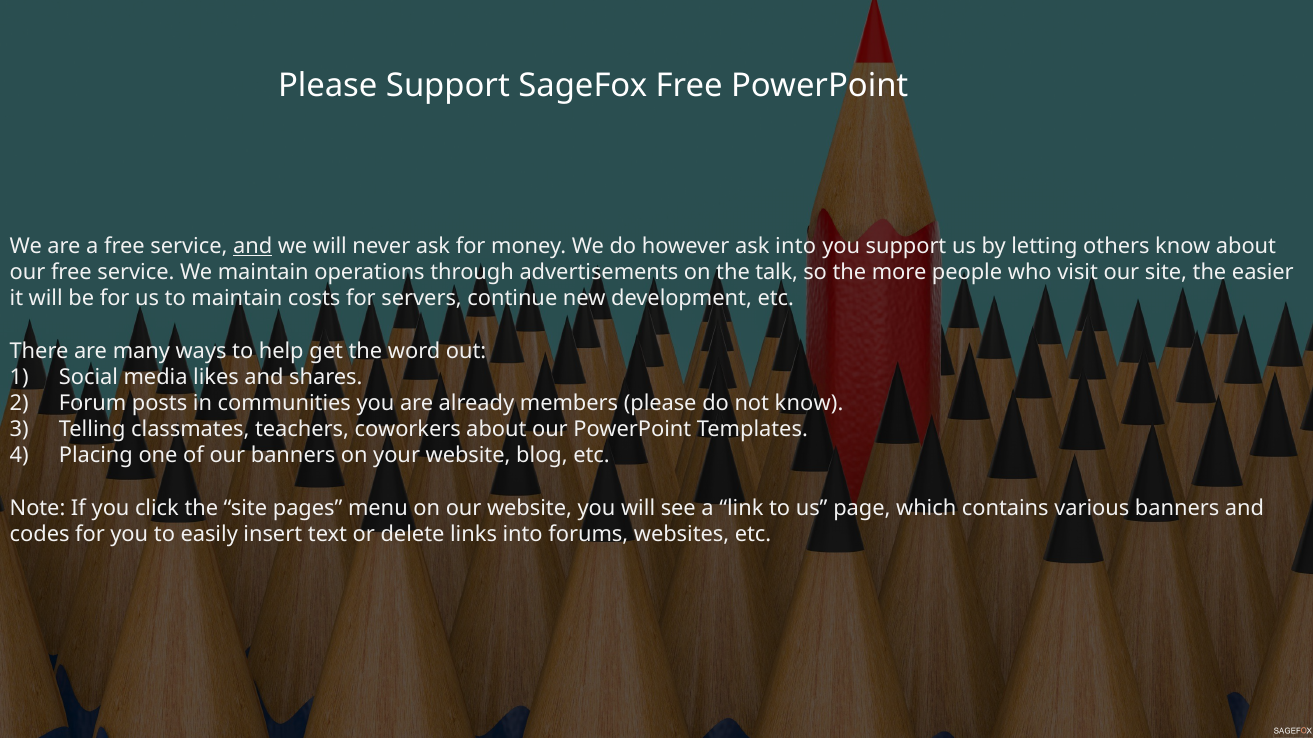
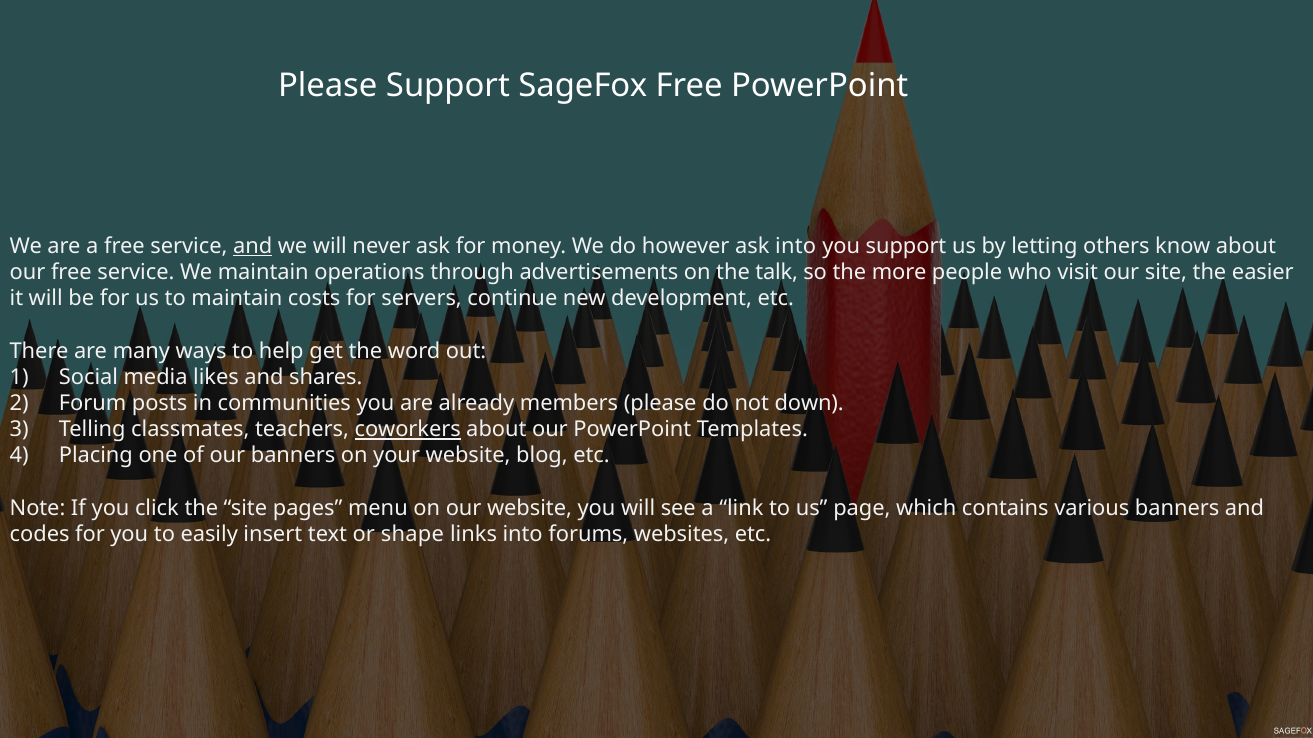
not know: know -> down (809, 404)
coworkers underline: none -> present (408, 430)
delete: delete -> shape (412, 535)
